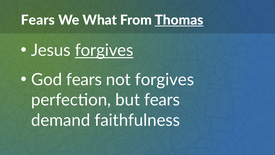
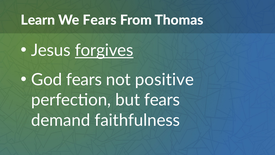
Fears: Fears -> Learn (38, 20)
We What: What -> Fears (100, 20)
Thomas underline: present -> none (179, 20)
not forgives: forgives -> positive (164, 80)
